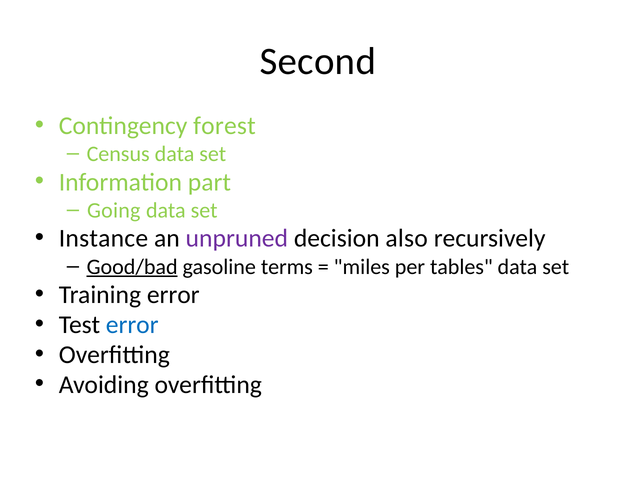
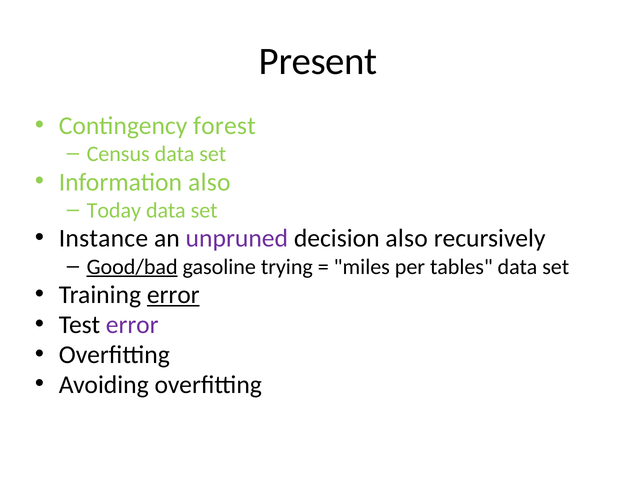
Second: Second -> Present (318, 62)
Information part: part -> also (209, 182)
Going: Going -> Today (114, 210)
terms: terms -> trying (287, 267)
error underline: none -> present (173, 295)
error colour: blue -> purple (132, 325)
